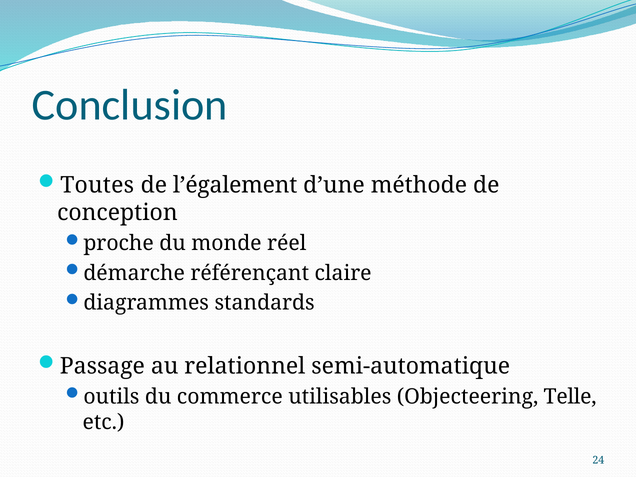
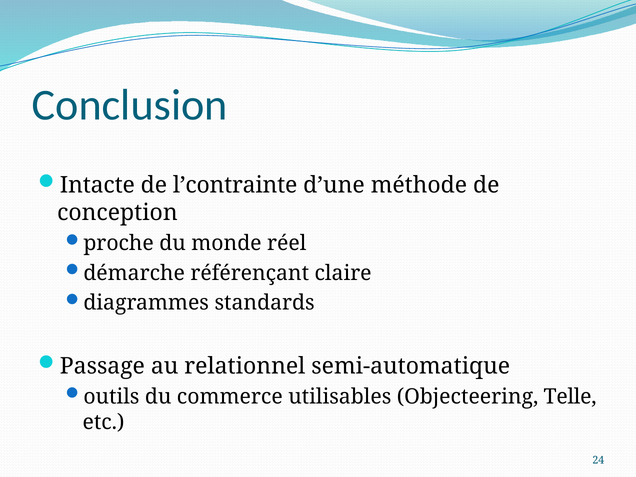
Toutes: Toutes -> Intacte (97, 185)
l’également: l’également -> l’contrainte (235, 185)
